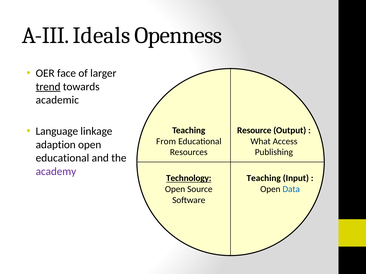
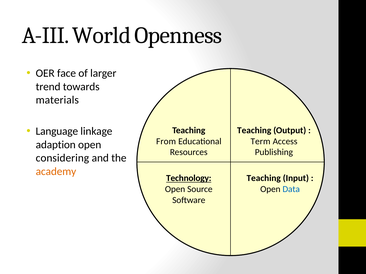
Ideals: Ideals -> World (102, 35)
trend underline: present -> none (48, 87)
academic: academic -> materials (57, 100)
Resource: Resource -> Teaching (254, 131)
What: What -> Term (260, 142)
educational: educational -> considering (62, 158)
academy colour: purple -> orange (56, 172)
